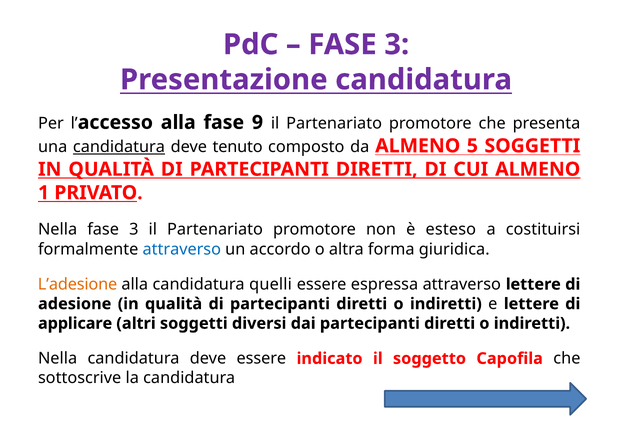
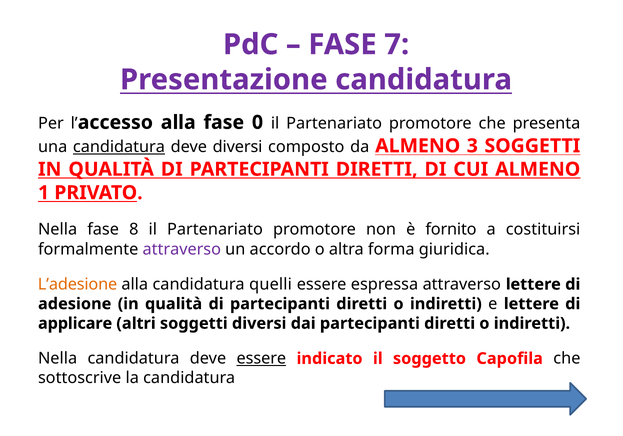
3: 3 -> 7 (397, 45)
9: 9 -> 0 (257, 122)
deve tenuto: tenuto -> diversi (238, 147)
5: 5 -> 3 (472, 146)
Nella fase 3: 3 -> 8 (134, 230)
esteso: esteso -> fornito (451, 230)
attraverso colour: blue -> purple (182, 249)
essere underline: none -> present (261, 359)
